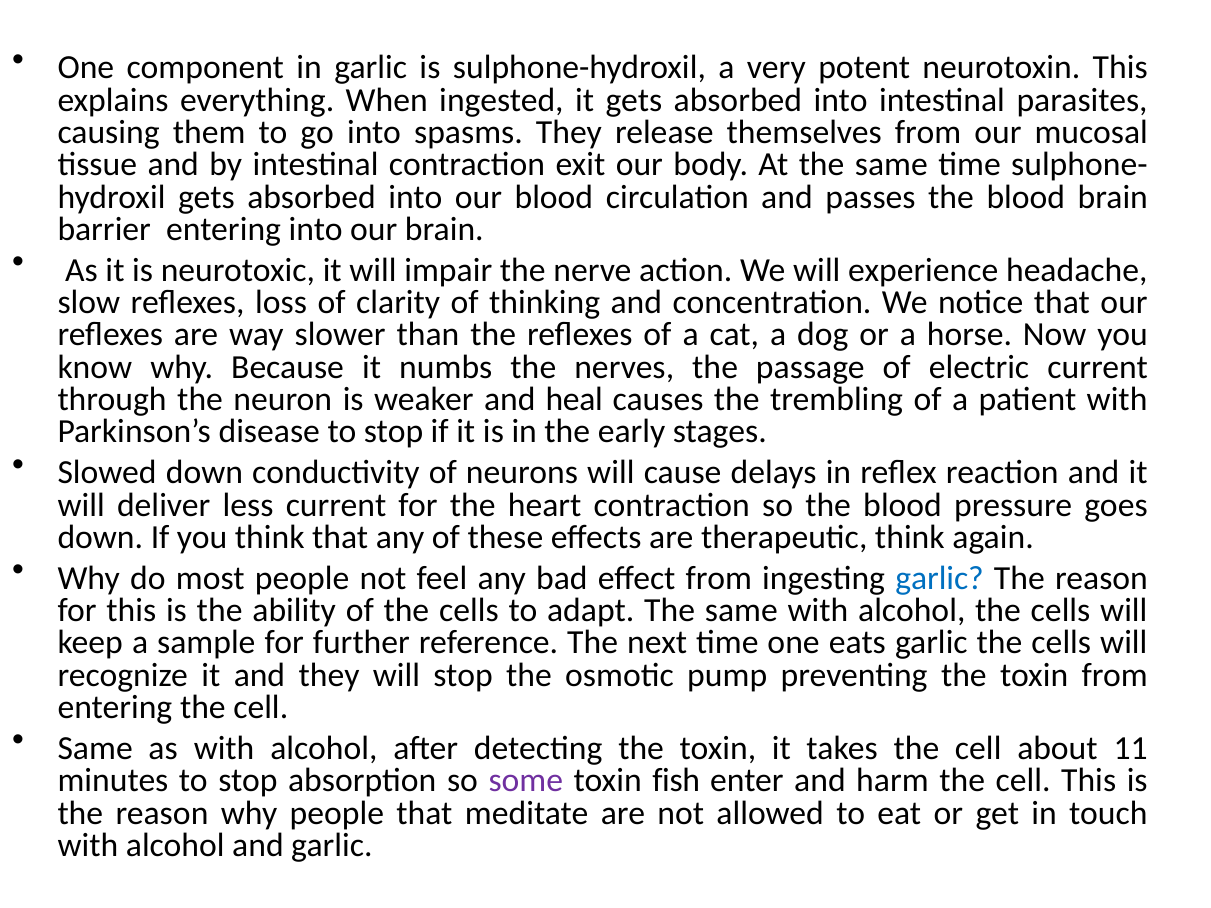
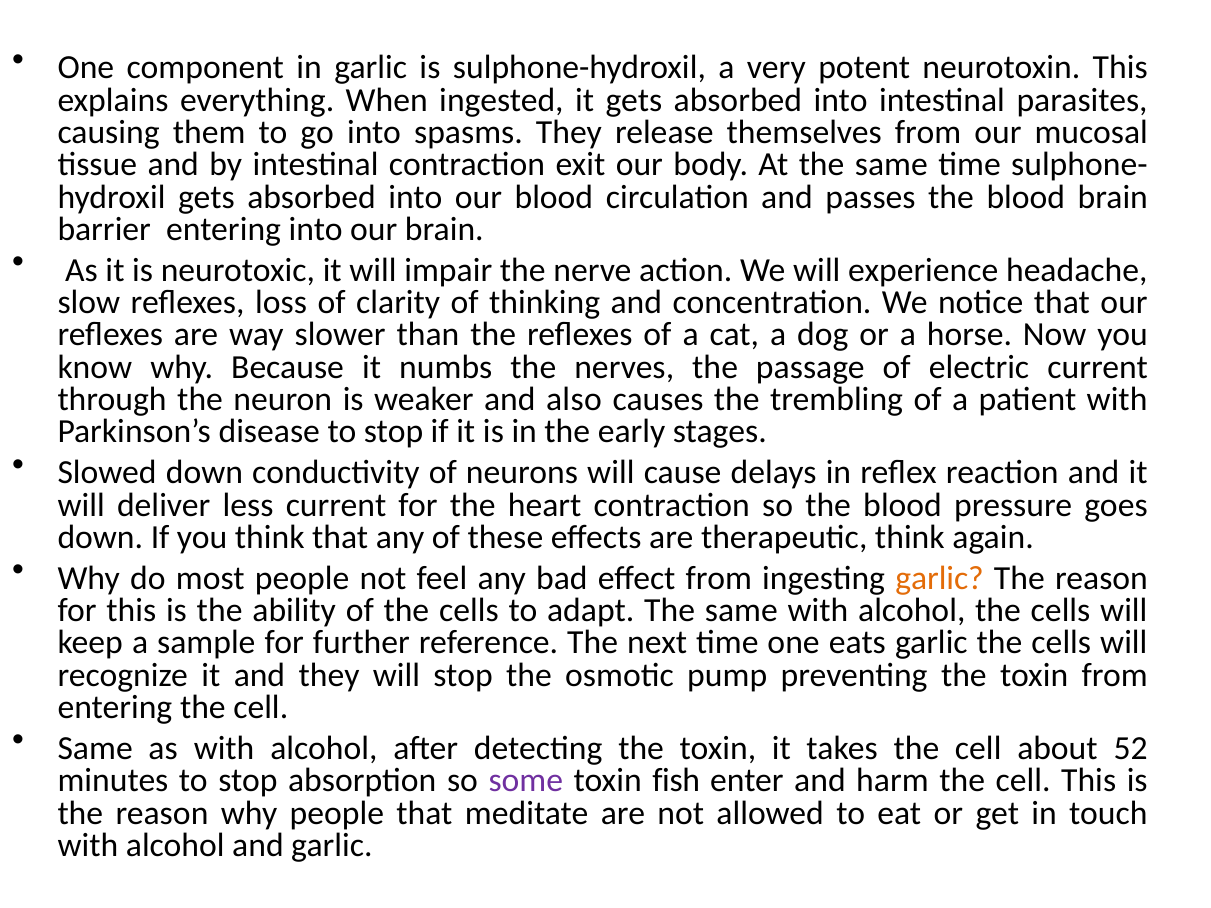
heal: heal -> also (574, 399)
garlic colour: blue -> orange (940, 578)
11: 11 -> 52 (1131, 748)
